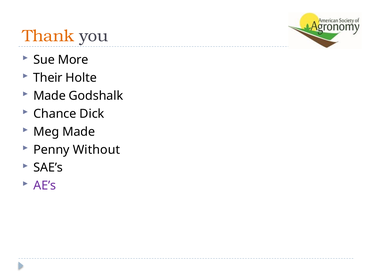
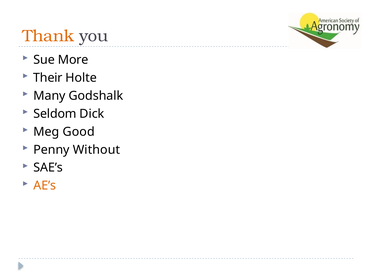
Made: Made -> Many (49, 96)
Chance: Chance -> Seldom (55, 114)
Meg Made: Made -> Good (79, 132)
AE’s colour: purple -> orange (45, 186)
